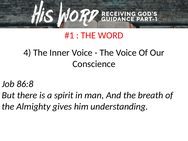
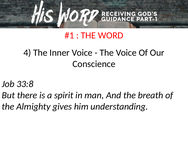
86:8: 86:8 -> 33:8 (25, 84)
